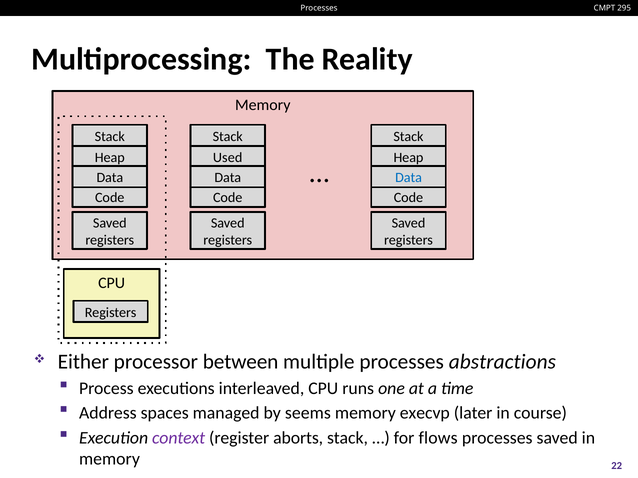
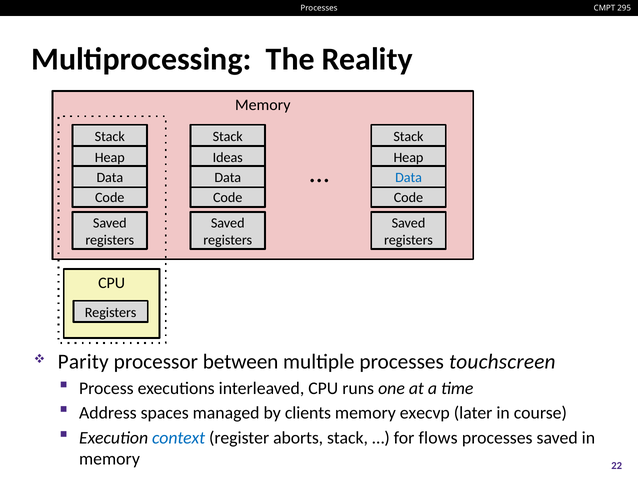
Used: Used -> Ideas (228, 158)
Either: Either -> Parity (83, 362)
abstractions: abstractions -> touchscreen (502, 362)
seems: seems -> clients (308, 413)
context colour: purple -> blue (179, 438)
